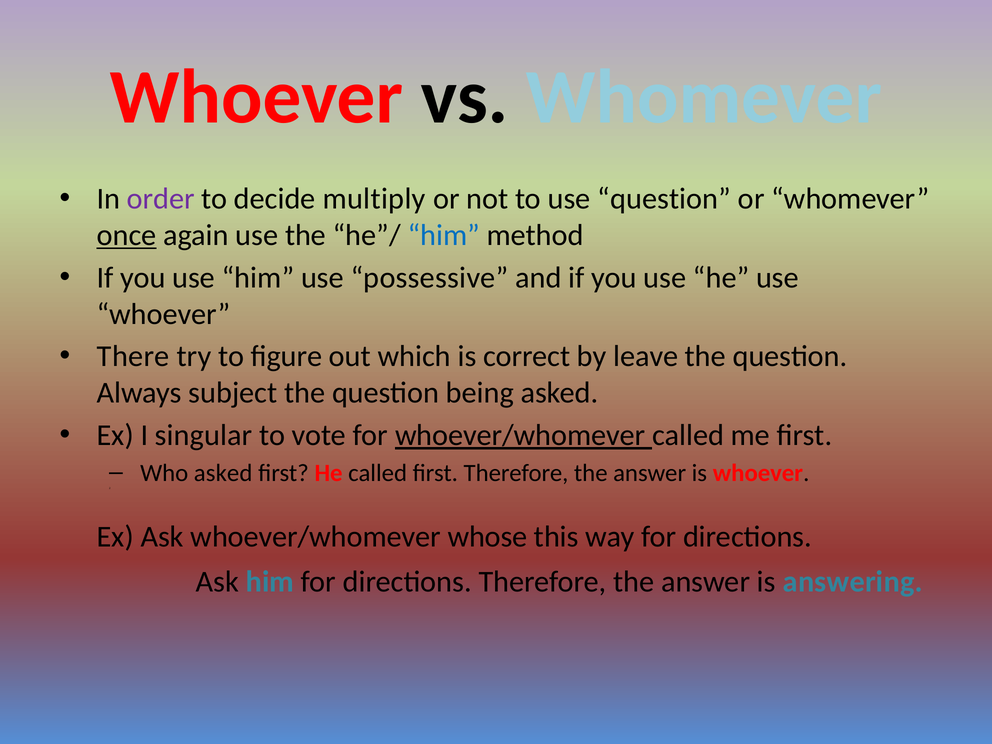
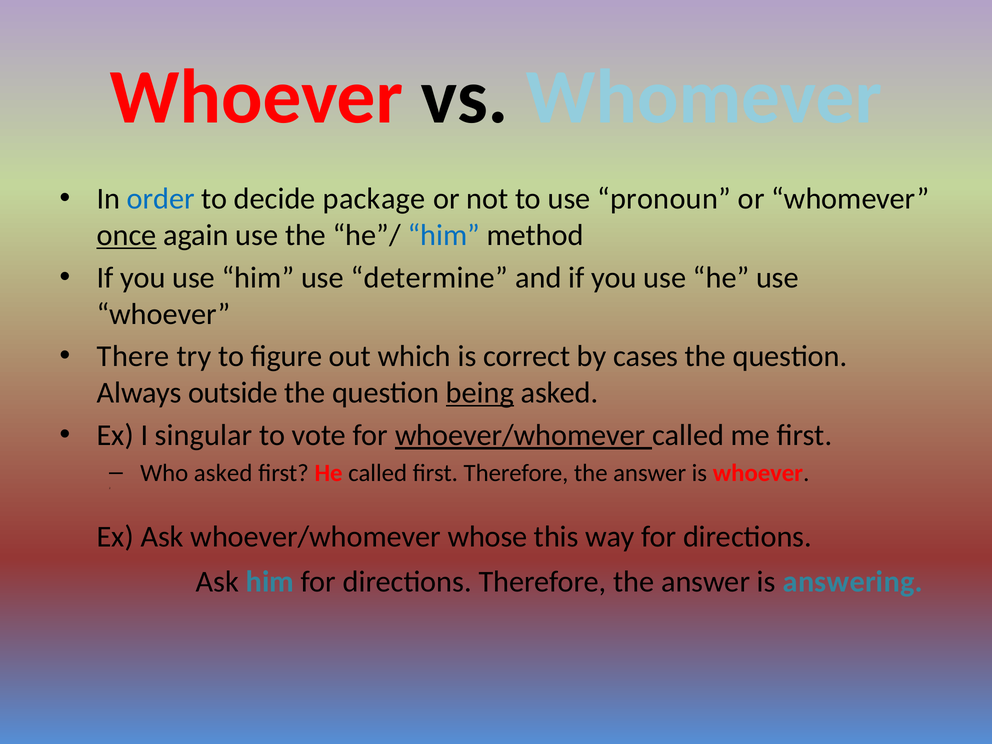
order colour: purple -> blue (161, 199)
multiply: multiply -> package (374, 199)
use question: question -> pronoun (664, 199)
possessive: possessive -> determine (429, 278)
leave: leave -> cases (646, 356)
subject: subject -> outside (233, 393)
being underline: none -> present (480, 393)
